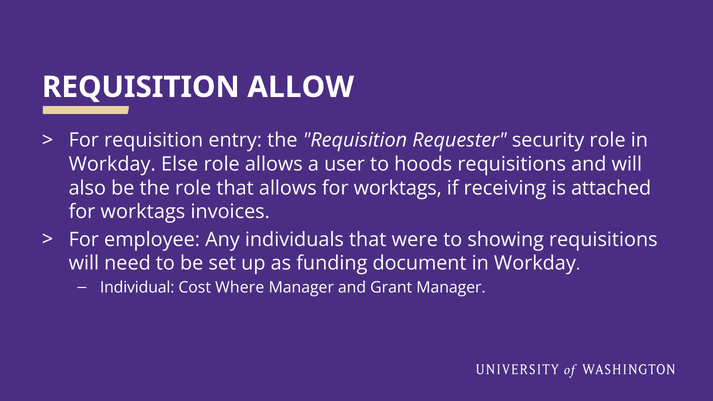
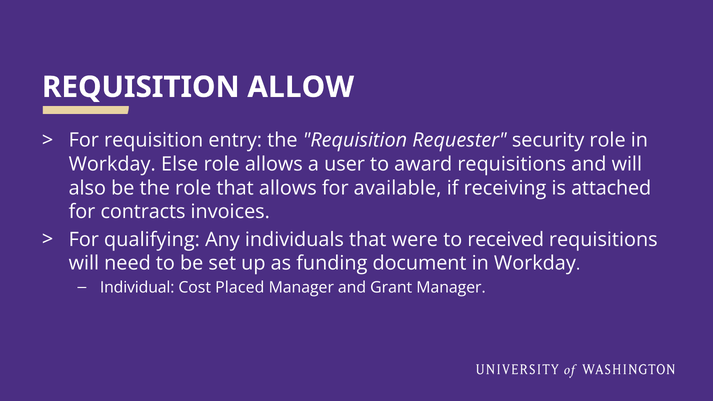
hoods: hoods -> award (423, 164)
allows for worktags: worktags -> available (398, 188)
worktags: worktags -> contracts (143, 212)
employee: employee -> qualifying (152, 240)
showing: showing -> received (506, 240)
Where: Where -> Placed (240, 288)
